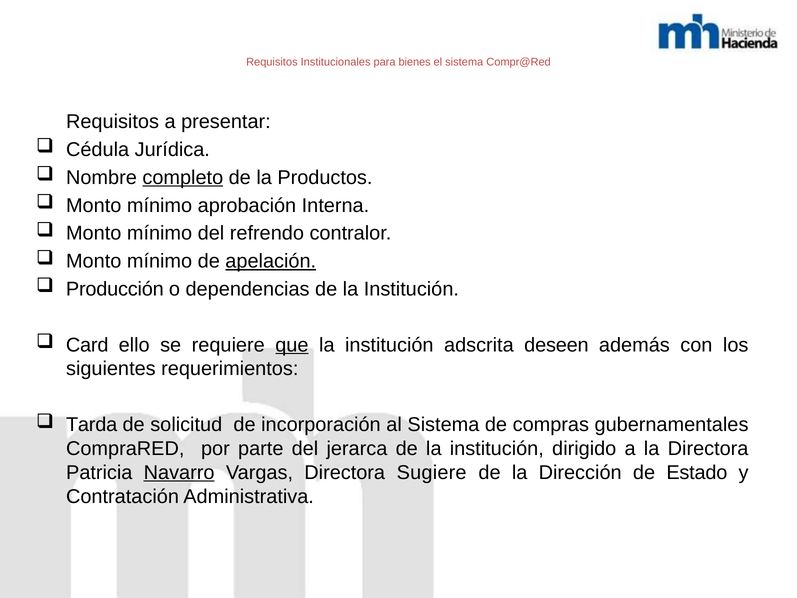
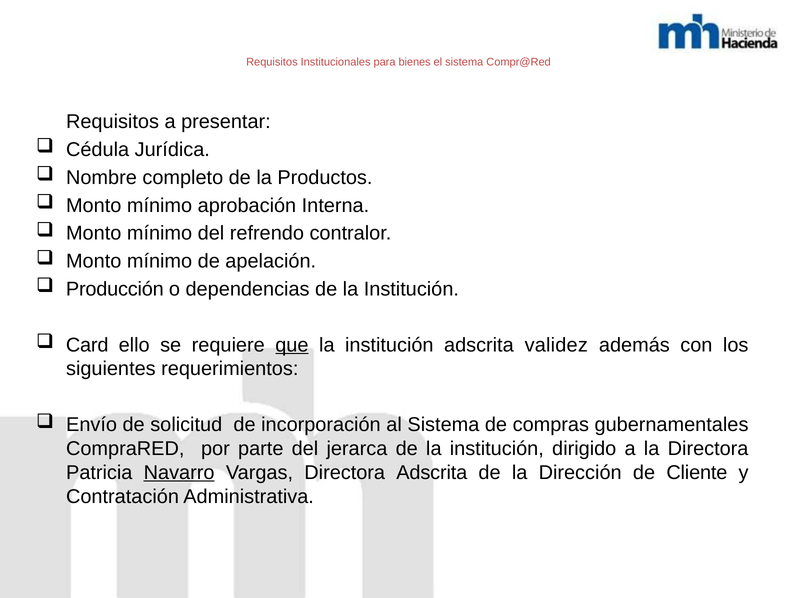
completo underline: present -> none (183, 177)
apelación underline: present -> none (271, 261)
deseen: deseen -> validez (556, 345)
Tarda: Tarda -> Envío (92, 425)
Directora Sugiere: Sugiere -> Adscrita (432, 472)
Estado: Estado -> Cliente (697, 472)
